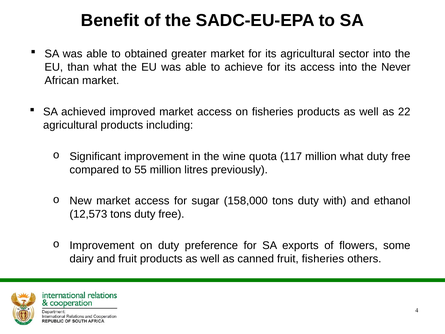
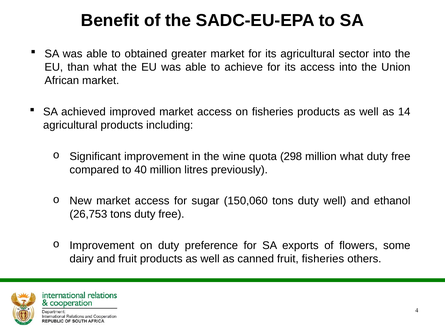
Never: Never -> Union (396, 67)
22: 22 -> 14 (404, 112)
117: 117 -> 298 (291, 156)
55: 55 -> 40 (141, 170)
158,000: 158,000 -> 150,060 (246, 201)
duty with: with -> well (335, 201)
12,573: 12,573 -> 26,753 (88, 214)
